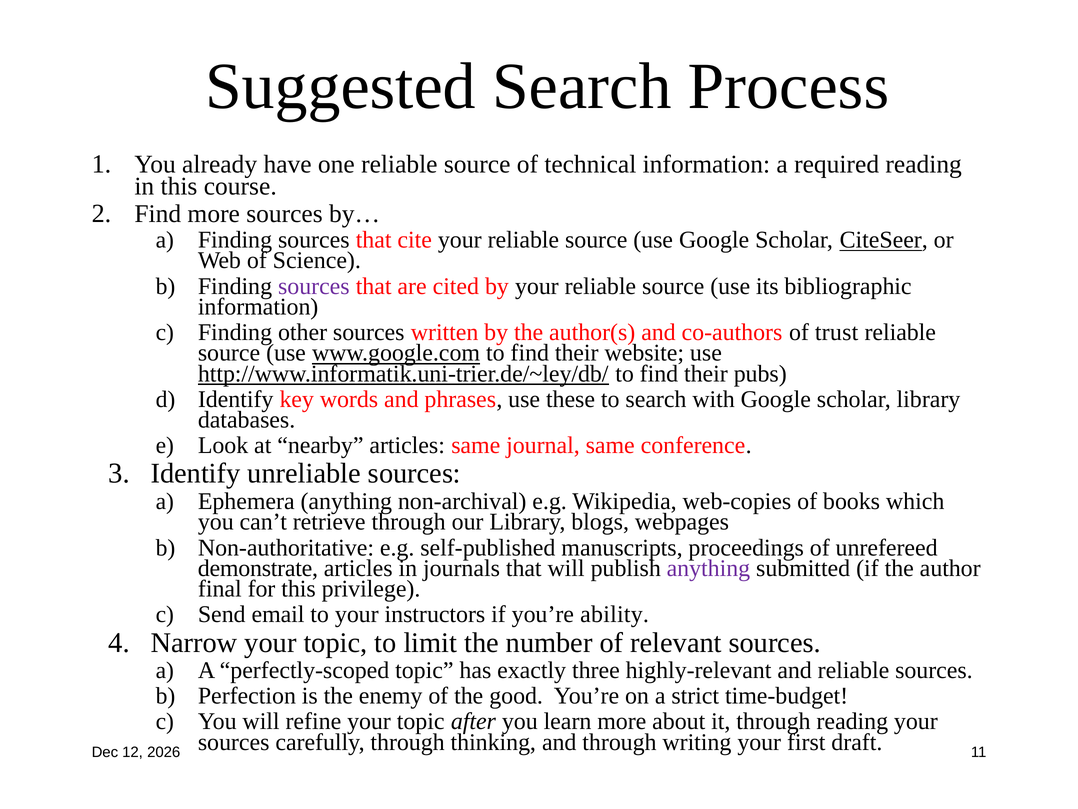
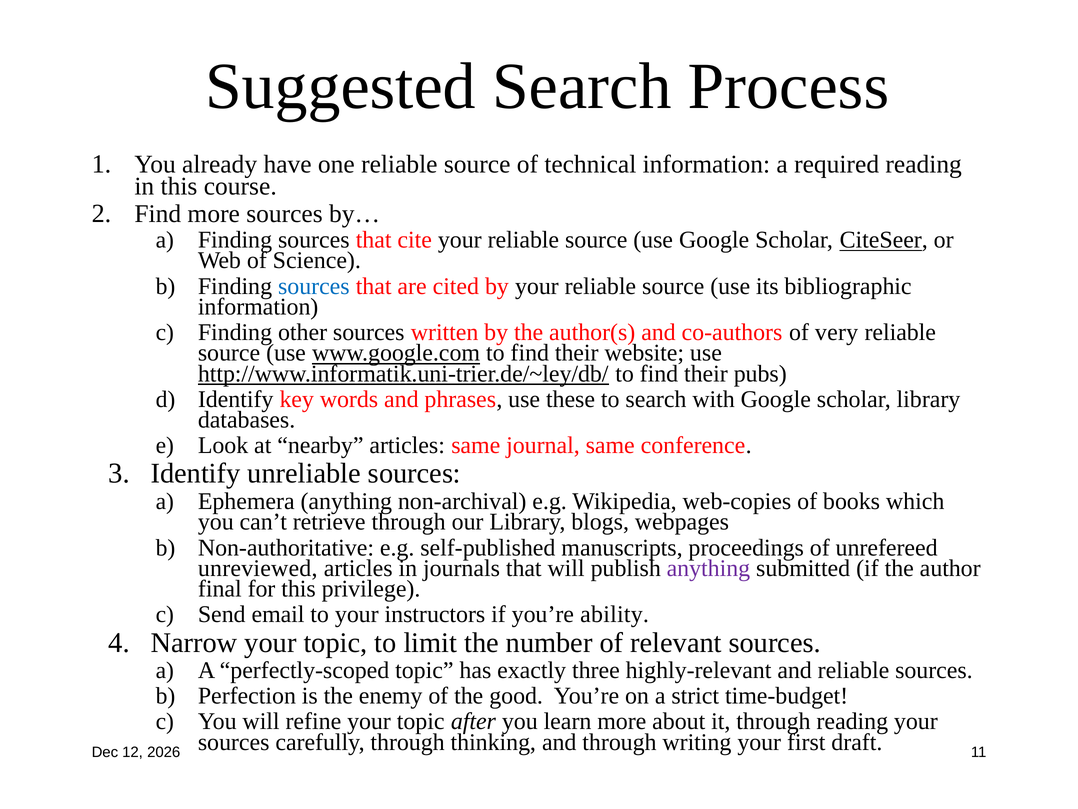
sources colour: purple -> blue (314, 286)
trust: trust -> very (837, 332)
demonstrate: demonstrate -> unreviewed (258, 568)
